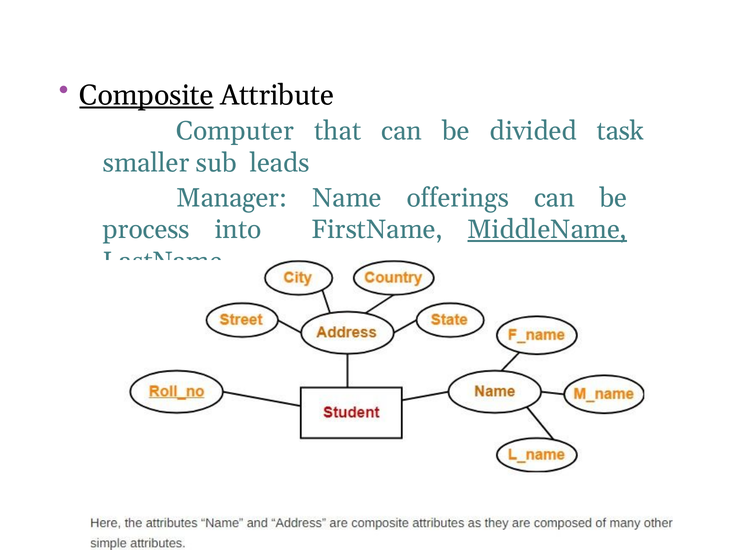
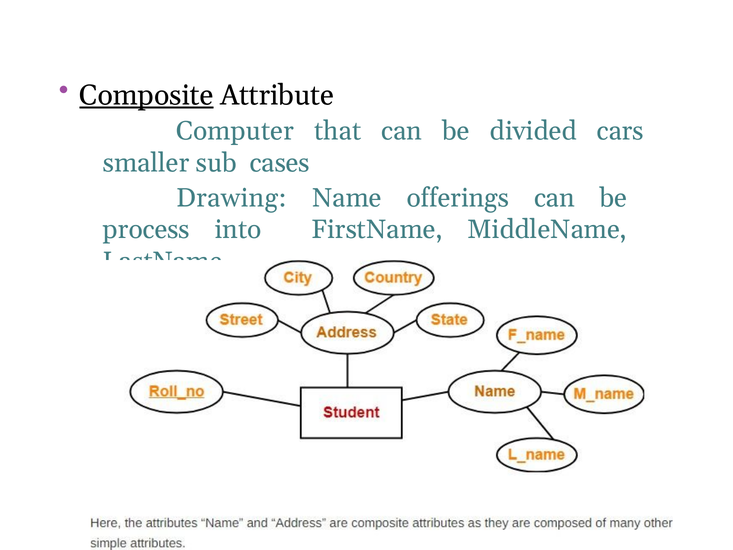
task: task -> cars (620, 131)
leads: leads -> cases (280, 163)
Manager: Manager -> Drawing (231, 198)
MiddleName underline: present -> none (547, 229)
